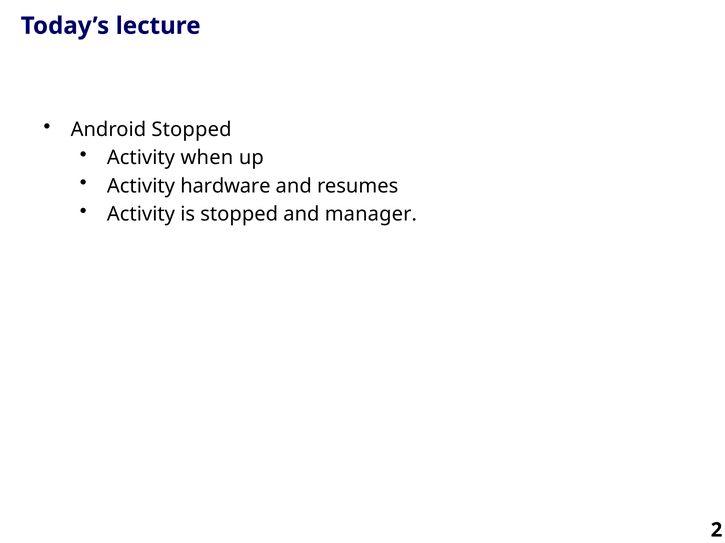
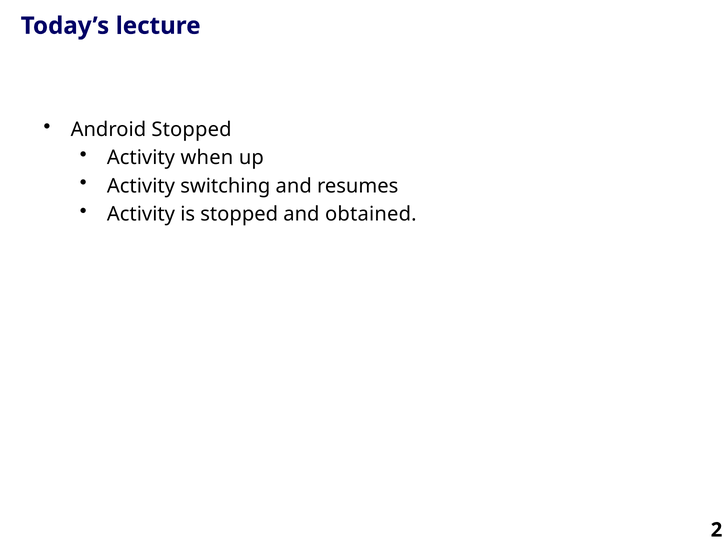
hardware: hardware -> switching (225, 186)
manager: manager -> obtained (371, 214)
